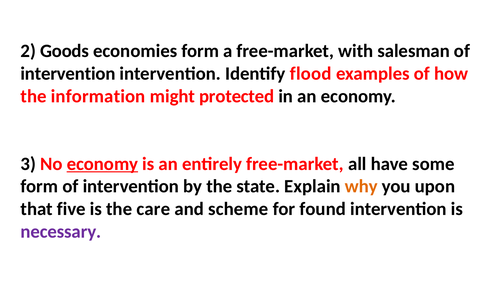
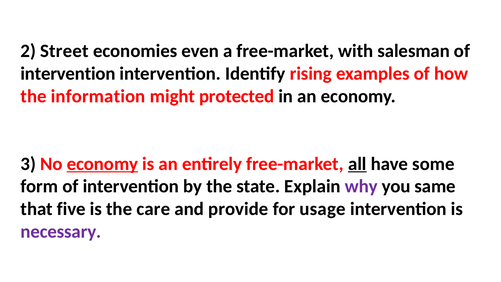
Goods: Goods -> Street (64, 51)
economies form: form -> even (200, 51)
flood: flood -> rising (311, 74)
all underline: none -> present (357, 164)
why colour: orange -> purple (361, 186)
upon: upon -> same (435, 186)
scheme: scheme -> provide (238, 209)
found: found -> usage (323, 209)
